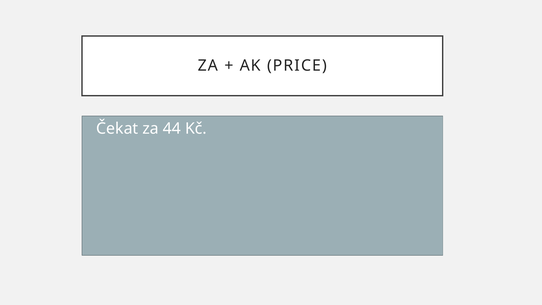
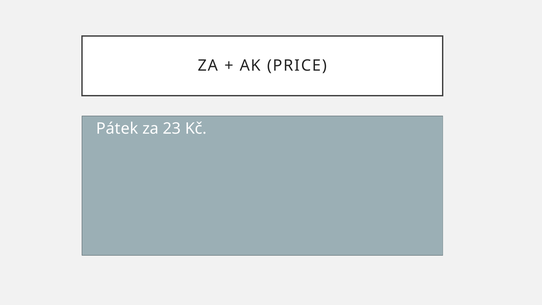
Čekat: Čekat -> Pátek (117, 128)
44: 44 -> 23 (172, 128)
